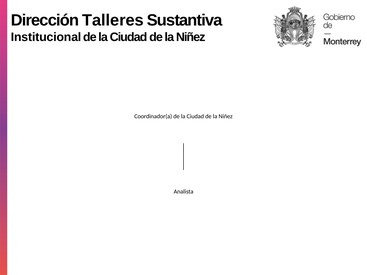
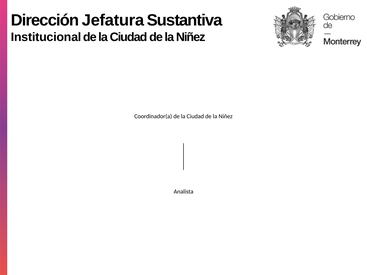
Talleres: Talleres -> Jefatura (113, 20)
